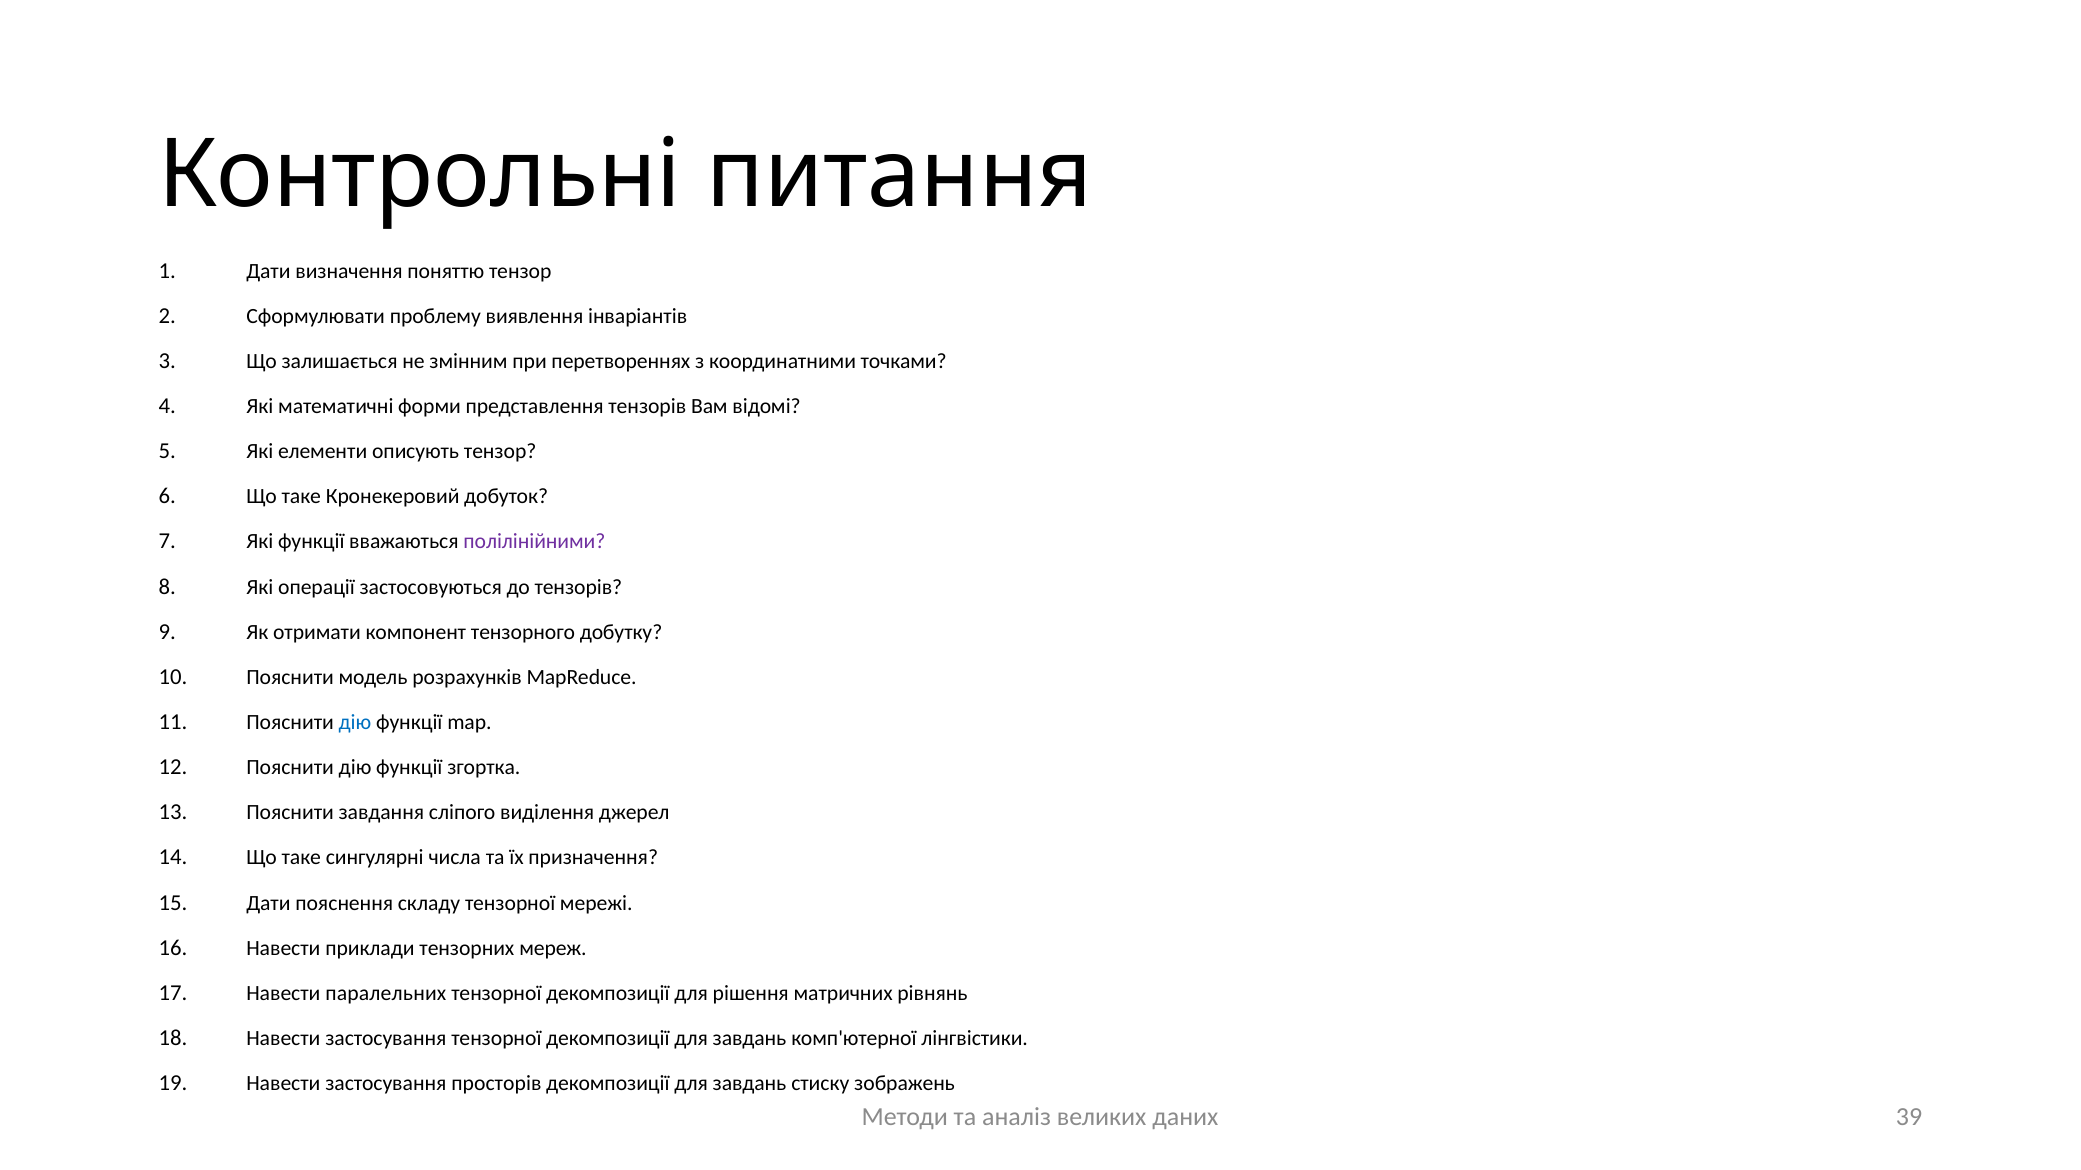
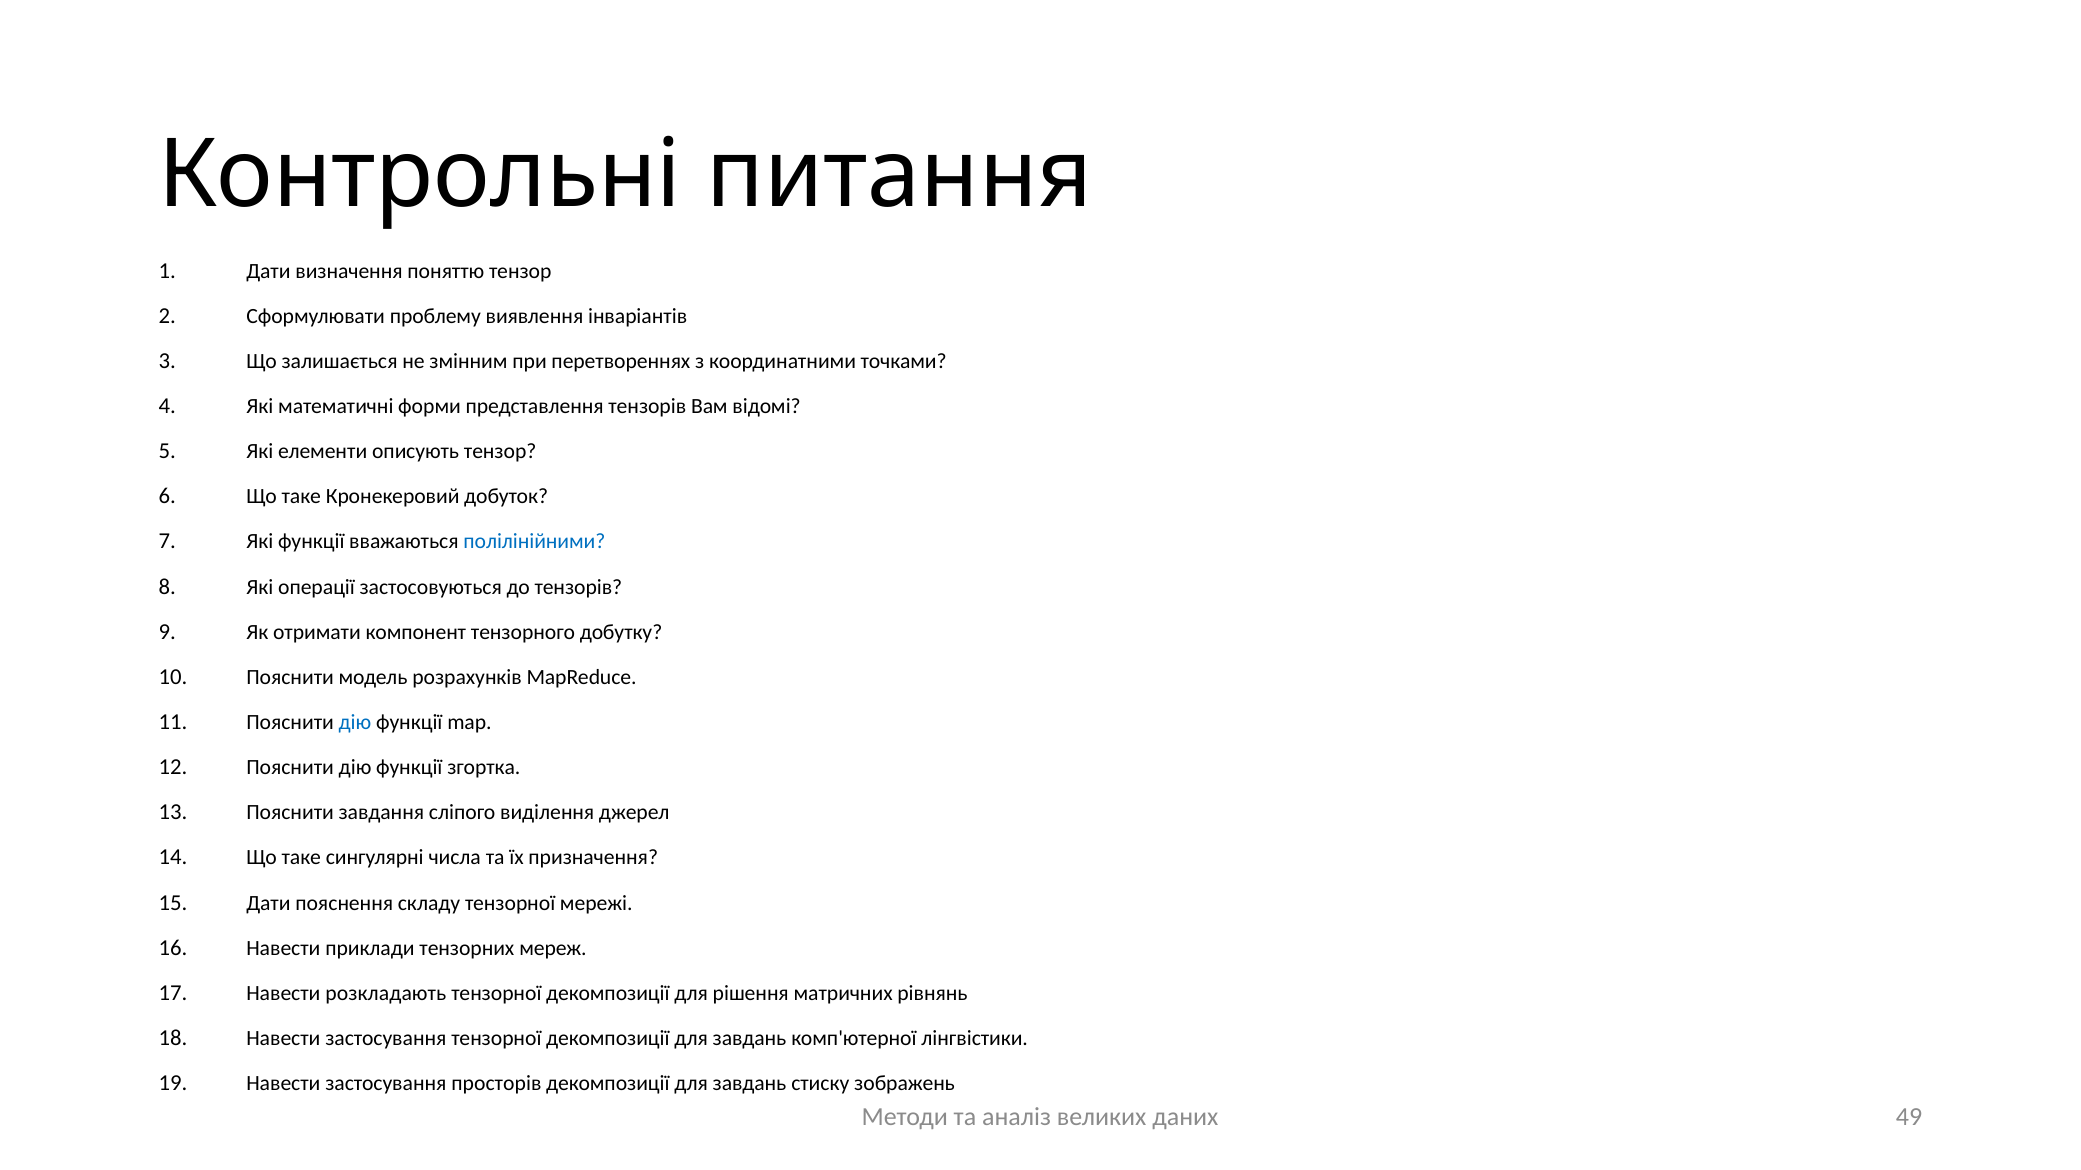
полілінійними colour: purple -> blue (534, 542)
паралельних: паралельних -> розкладають (386, 994)
39: 39 -> 49 (1909, 1118)
